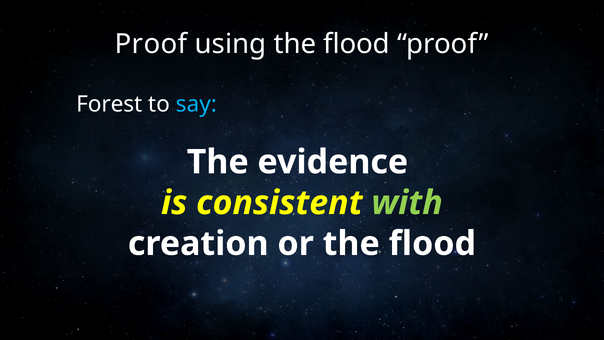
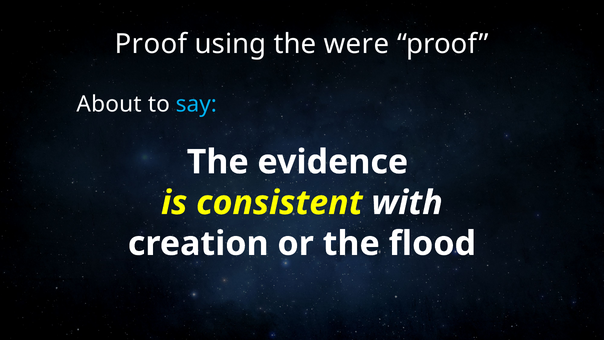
using the flood: flood -> were (357, 44)
Forest: Forest -> About (109, 104)
with colour: light green -> white (407, 203)
